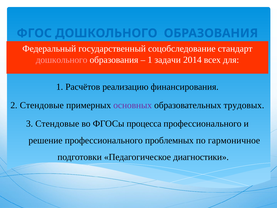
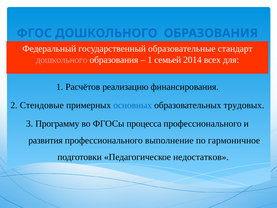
соцобследование: соцобследование -> образовательные (182, 49)
задачи: задачи -> семьей (168, 60)
основных colour: purple -> blue (133, 105)
3 Стендовые: Стендовые -> Программу (57, 124)
решение: решение -> развития (46, 140)
проблемных: проблемных -> выполнение (169, 140)
диагностики: диагностики -> недостатков (201, 157)
